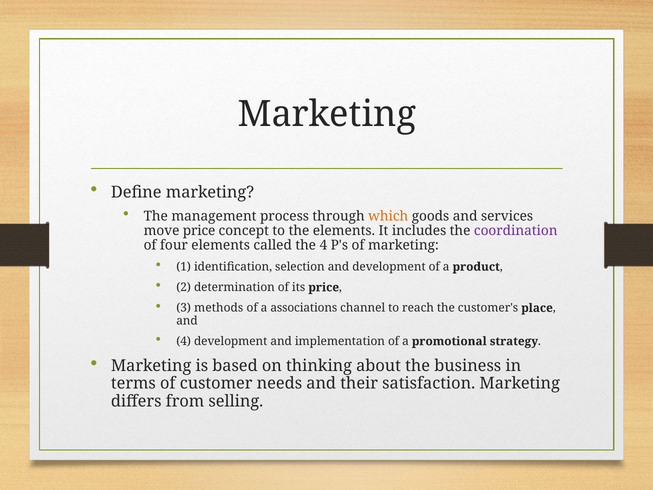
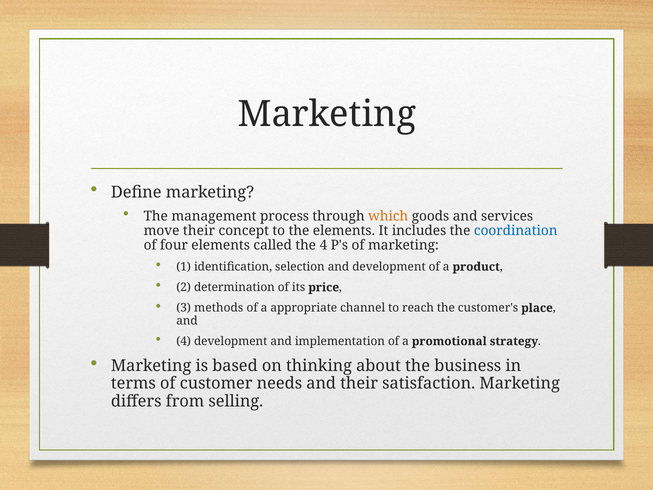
move price: price -> their (199, 231)
coordination colour: purple -> blue (516, 231)
associations: associations -> appropriate (304, 308)
